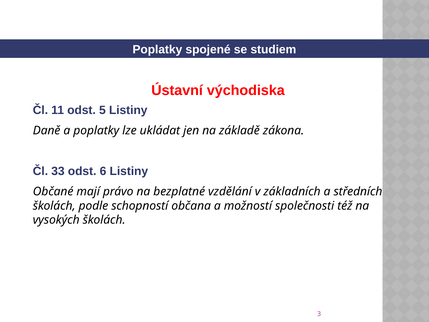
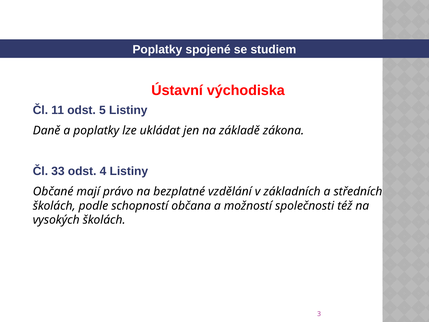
6: 6 -> 4 (103, 171)
